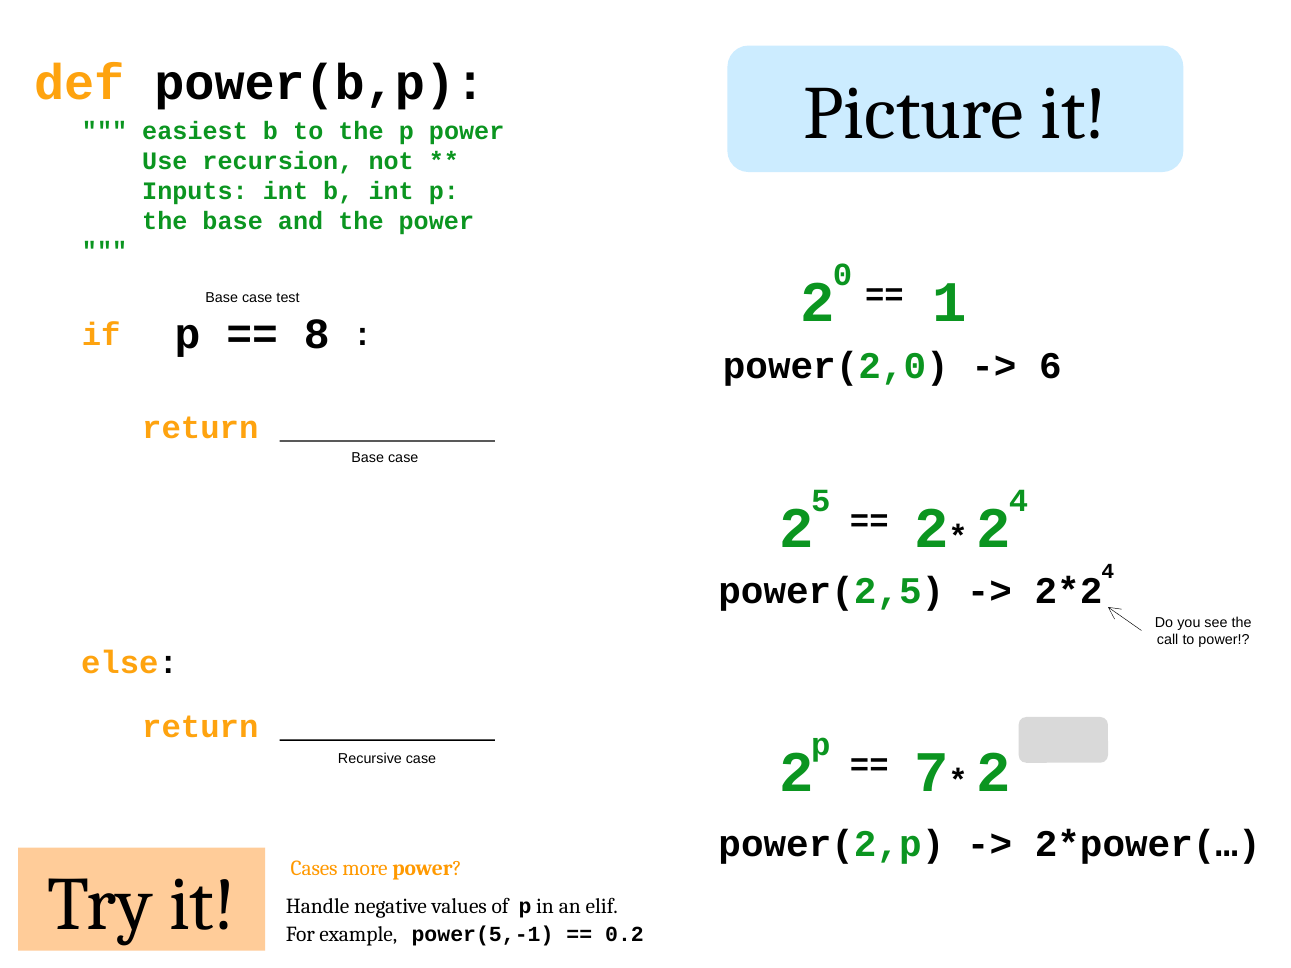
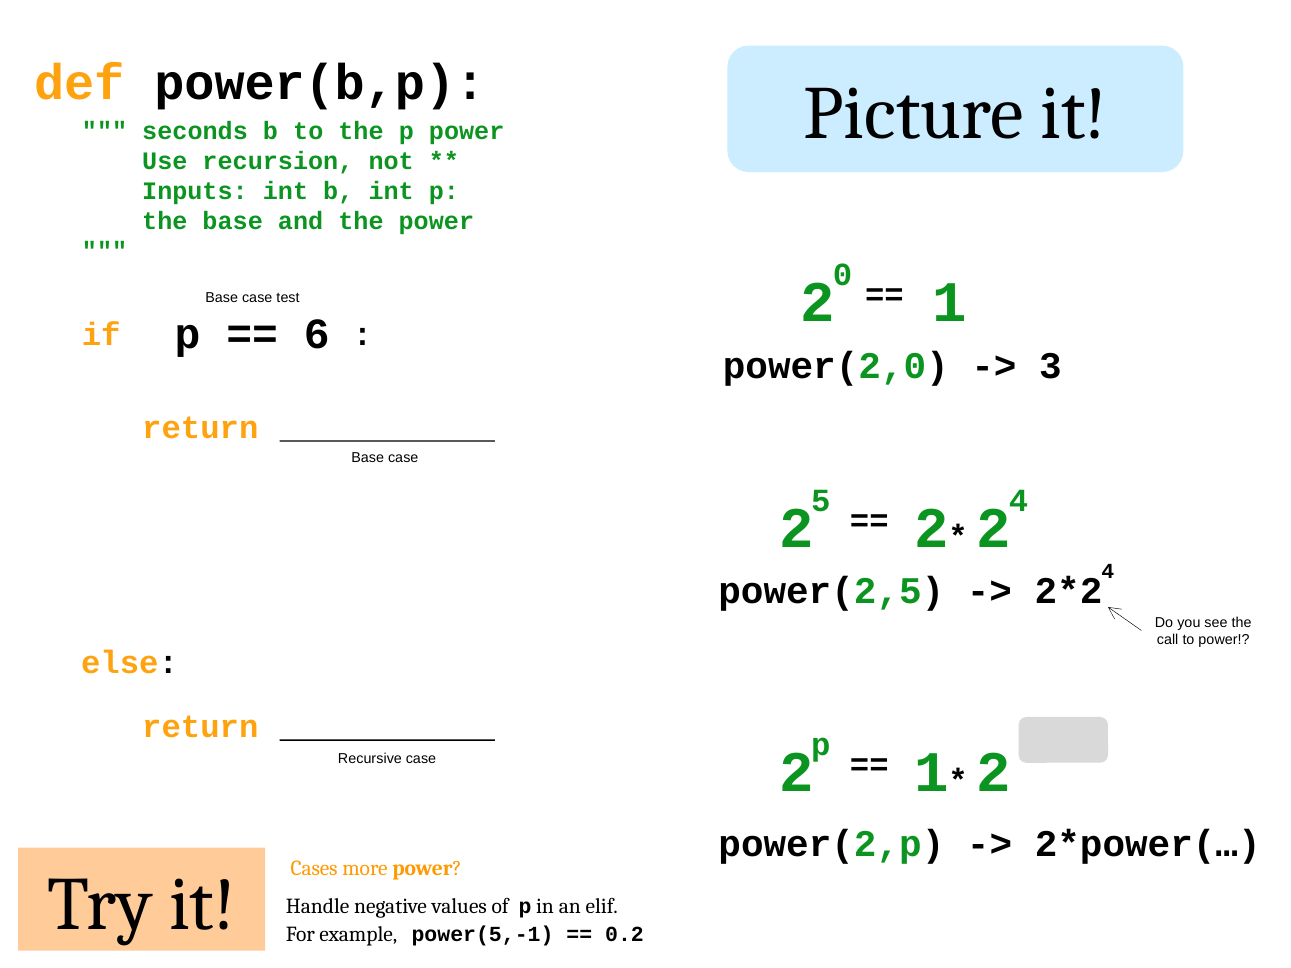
easiest: easiest -> seconds (195, 131)
8: 8 -> 6 (317, 334)
6: 6 -> 3 (1050, 366)
7: 7 -> 1 (931, 773)
